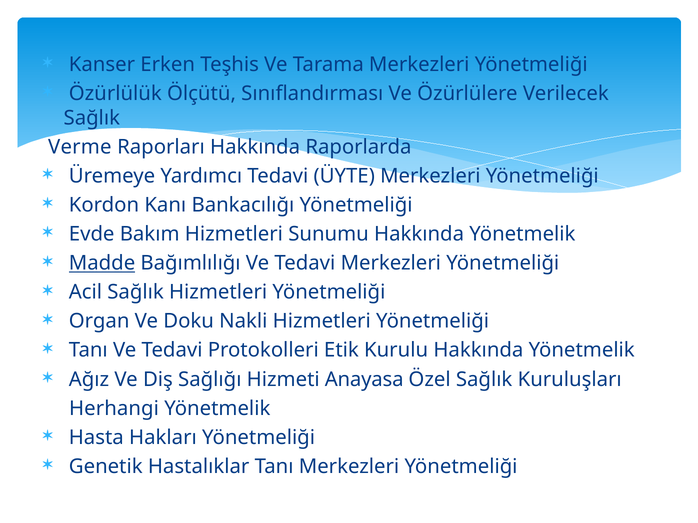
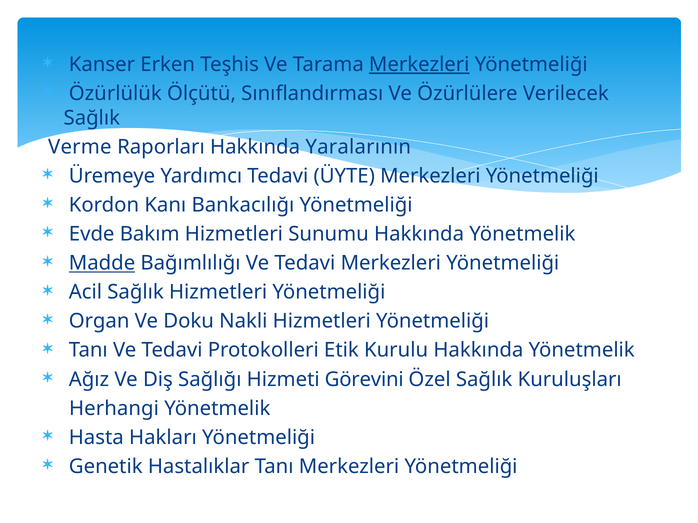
Merkezleri underline: none -> present (419, 65)
Raporlarda: Raporlarda -> Yaralarının (358, 147)
Anayasa: Anayasa -> Görevini (364, 380)
